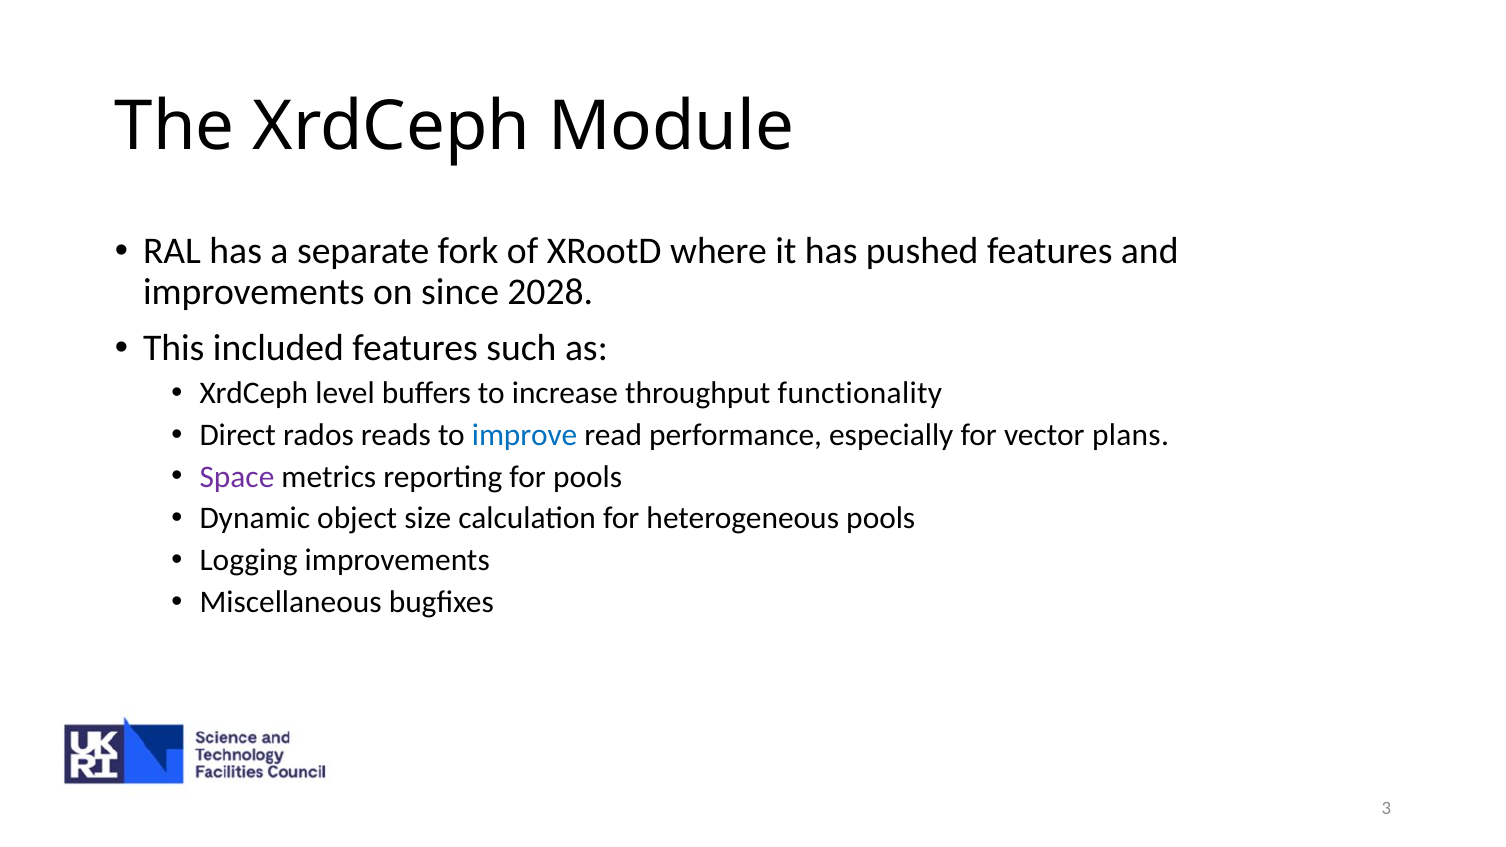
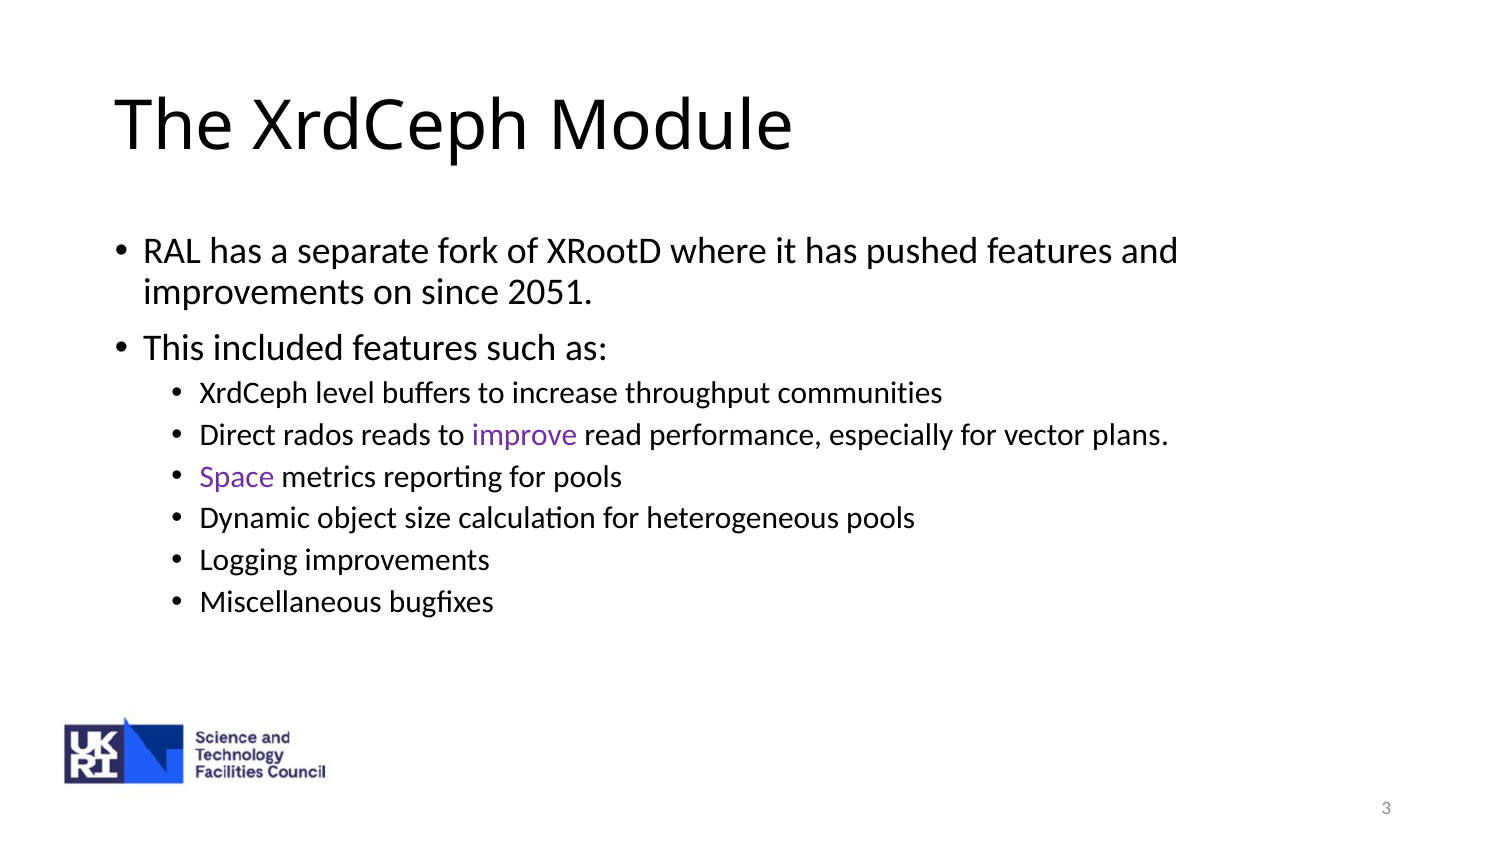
2028: 2028 -> 2051 (550, 292)
functionality: functionality -> communities (860, 393)
improve colour: blue -> purple (525, 435)
